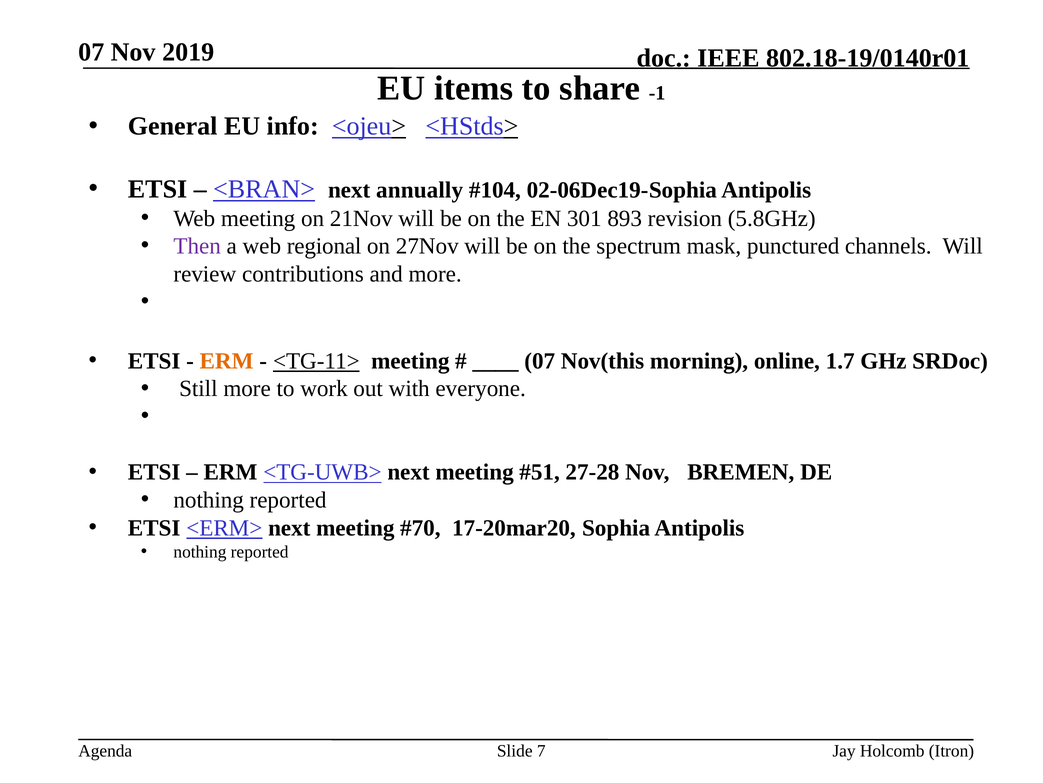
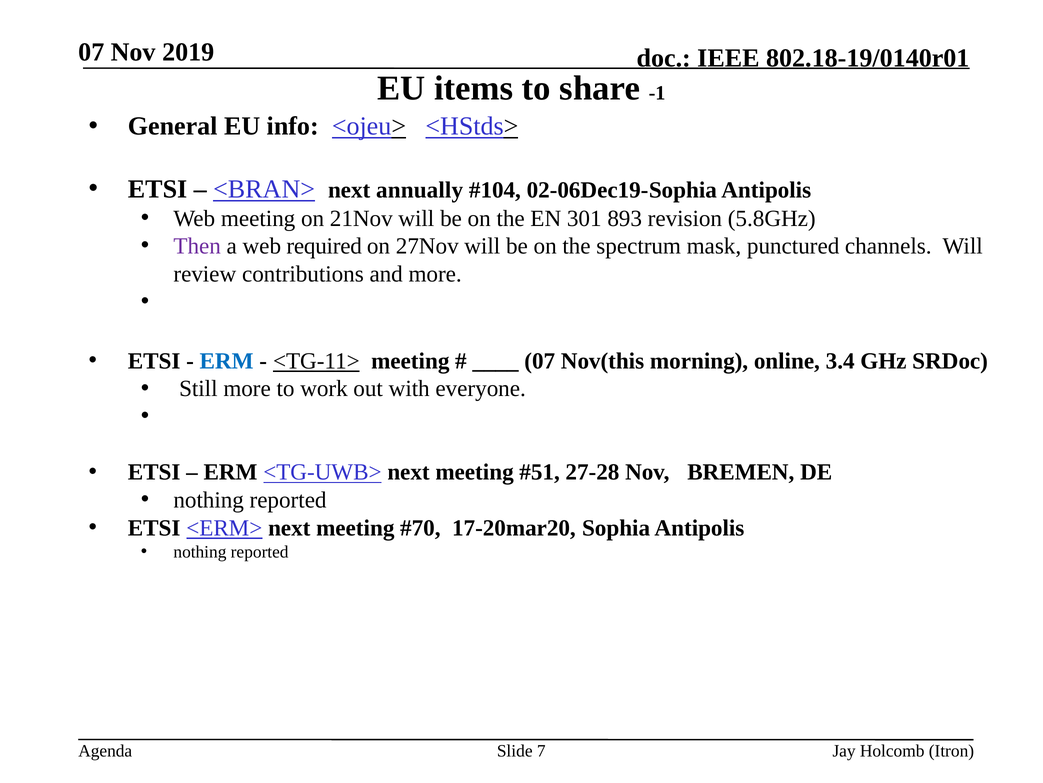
regional: regional -> required (324, 246)
ERM colour: orange -> blue (227, 361)
1.7: 1.7 -> 3.4 (840, 361)
